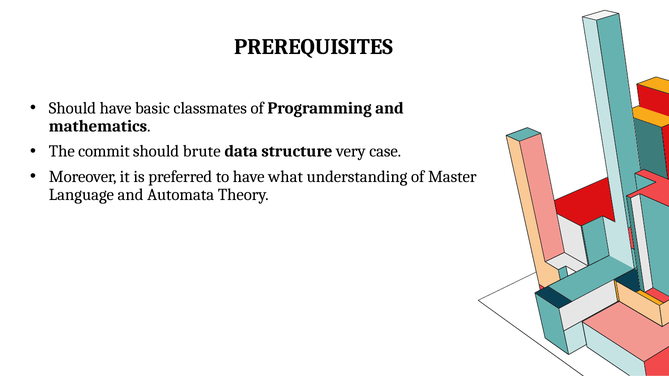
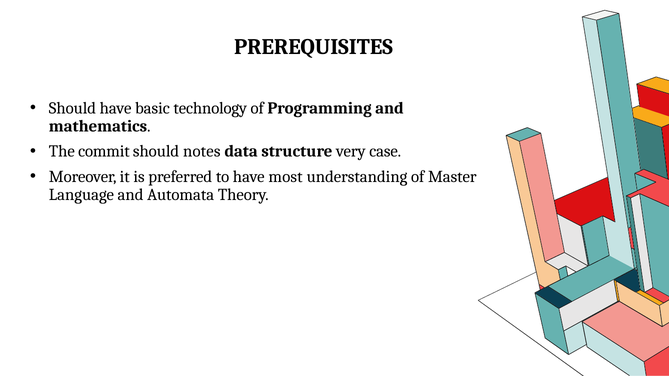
classmates: classmates -> technology (210, 108)
brute: brute -> notes (202, 152)
what: what -> most (286, 177)
